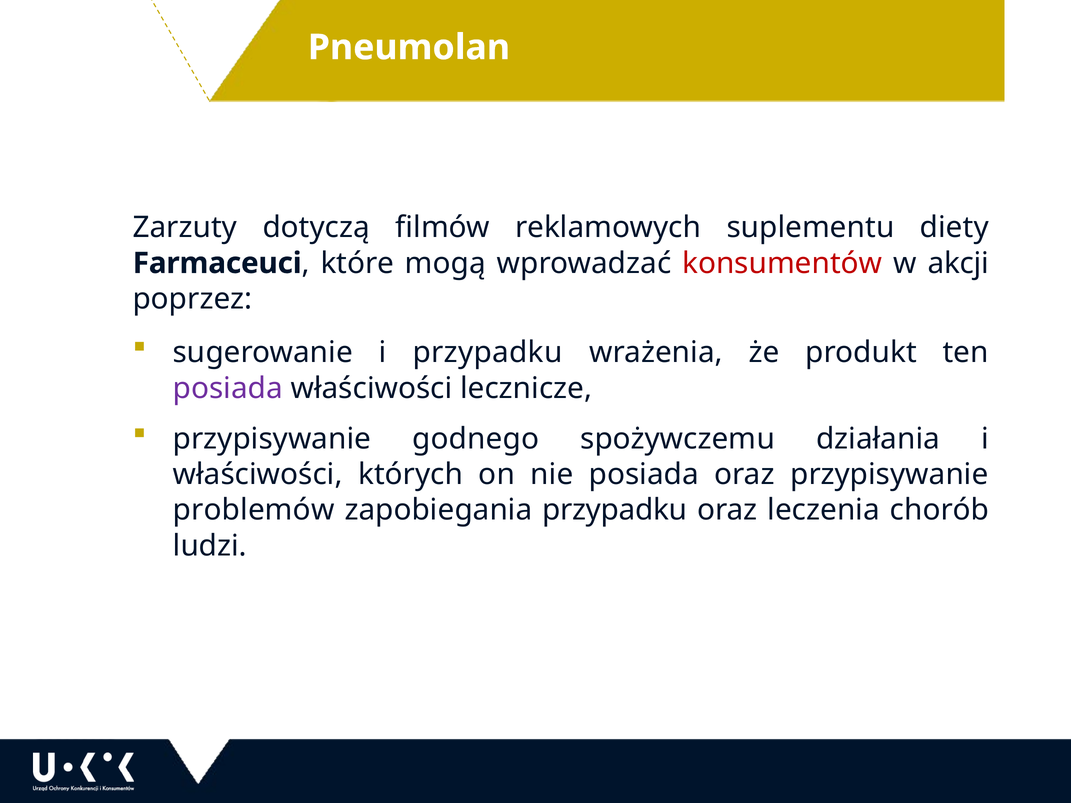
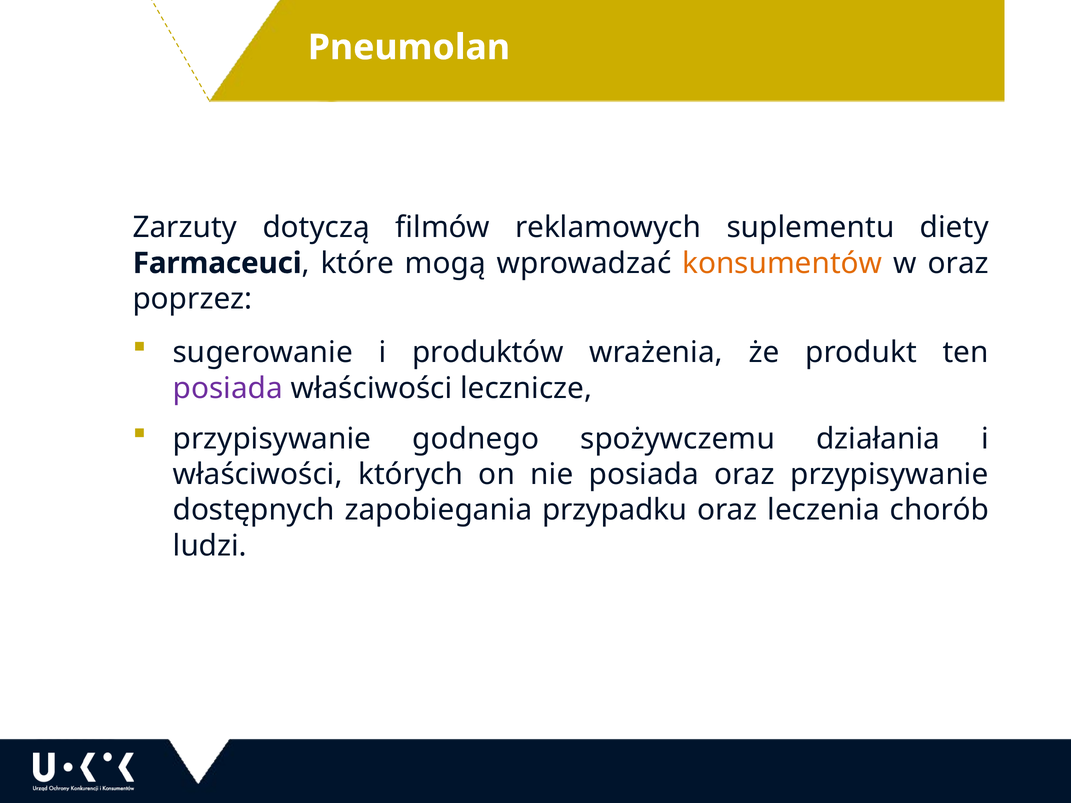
konsumentów colour: red -> orange (782, 263)
w akcji: akcji -> oraz (958, 263)
i przypadku: przypadku -> produktów (488, 353)
problemów: problemów -> dostępnych (254, 510)
